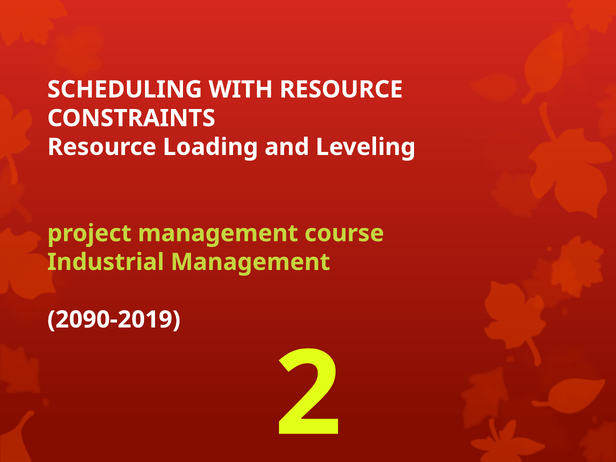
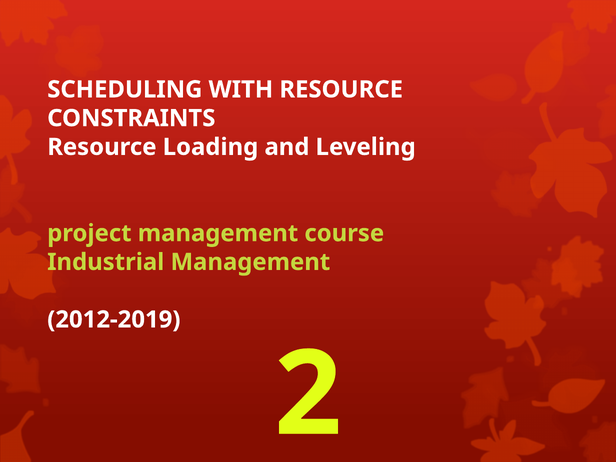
2090-2019: 2090-2019 -> 2012-2019 (114, 320)
